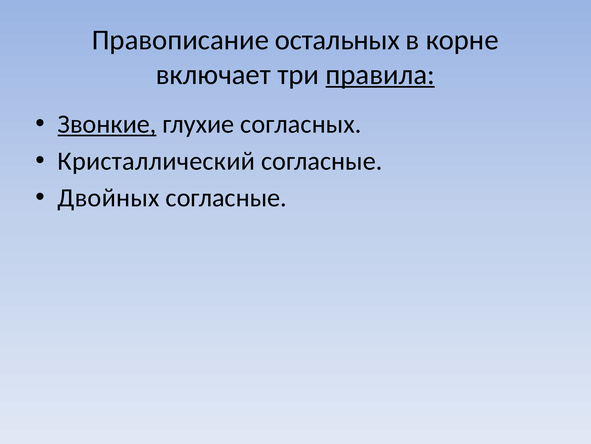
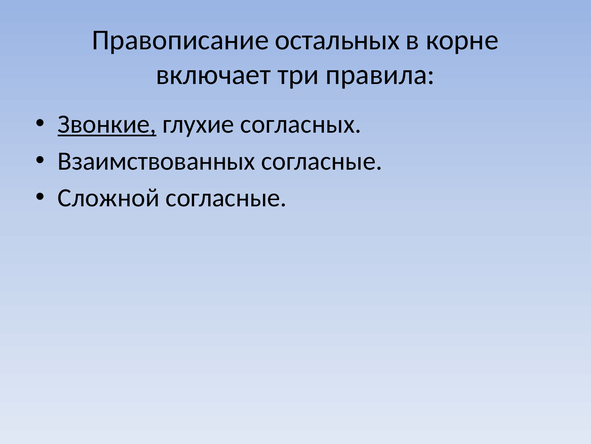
правила underline: present -> none (380, 74)
Кристаллический: Кристаллический -> Взаимствованных (156, 161)
Двойных: Двойных -> Сложной (109, 198)
